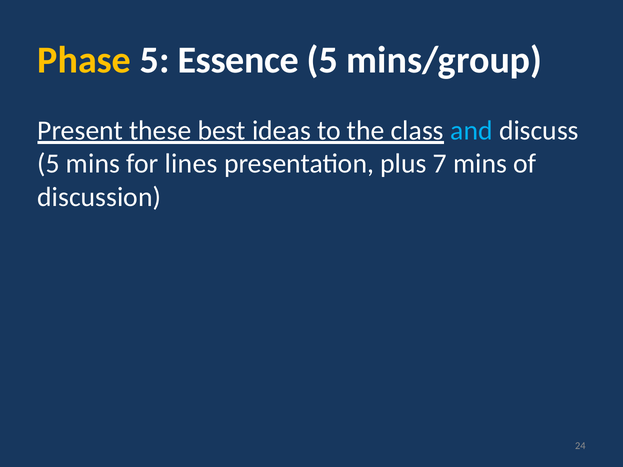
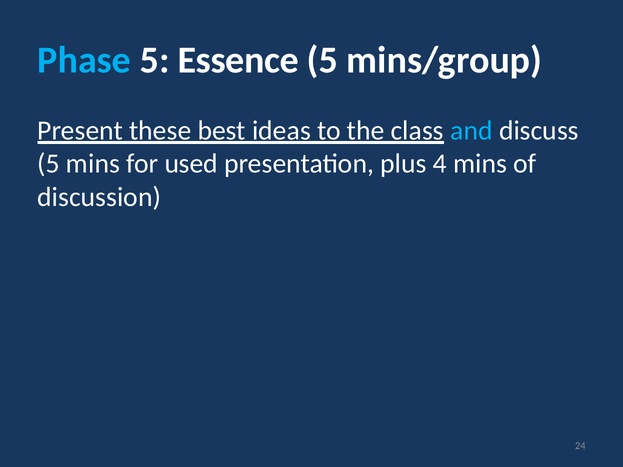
Phase colour: yellow -> light blue (84, 60)
lines: lines -> used (191, 164)
7: 7 -> 4 (440, 164)
